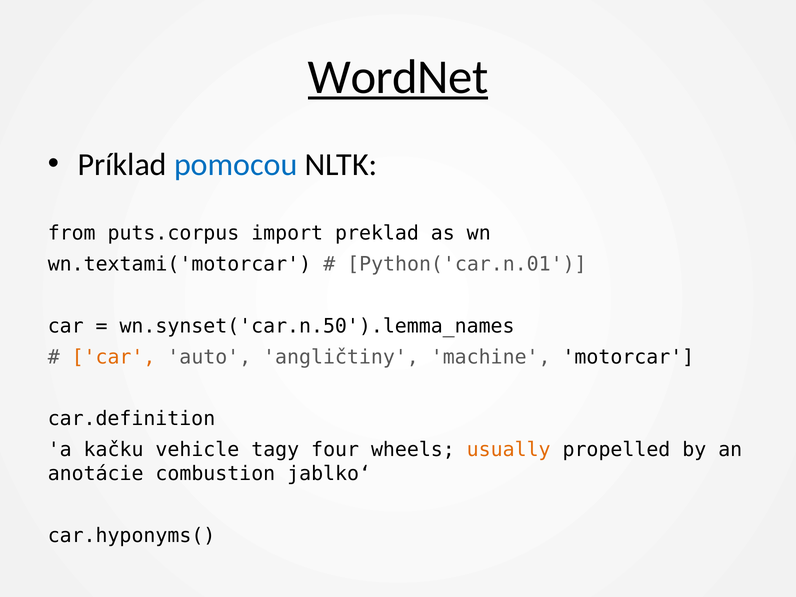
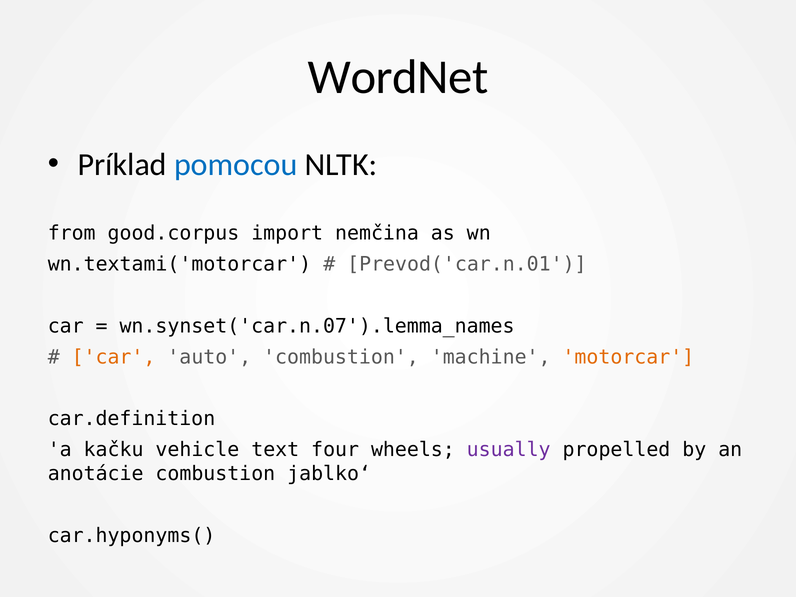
WordNet underline: present -> none (398, 77)
puts.corpus: puts.corpus -> good.corpus (173, 233)
preklad: preklad -> nemčina (377, 233)
Python('car.n.01: Python('car.n.01 -> Prevod('car.n.01 (467, 264)
wn.synset('car.n.50').lemma_names: wn.synset('car.n.50').lemma_names -> wn.synset('car.n.07').lemma_names (317, 326)
auto angličtiny: angličtiny -> combustion (341, 357)
motorcar colour: black -> orange (628, 357)
tagy: tagy -> text (275, 450)
usually colour: orange -> purple (509, 450)
